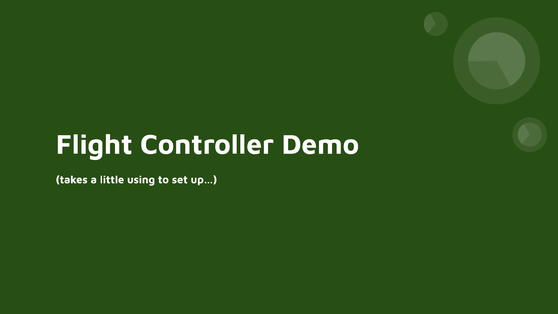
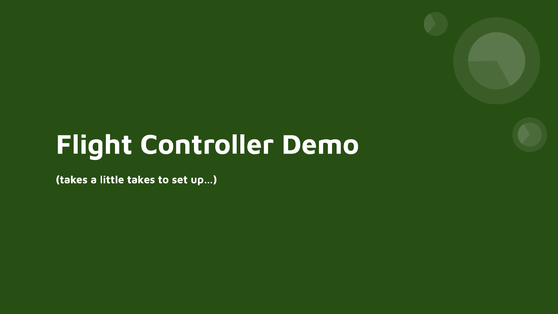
little using: using -> takes (141, 180)
